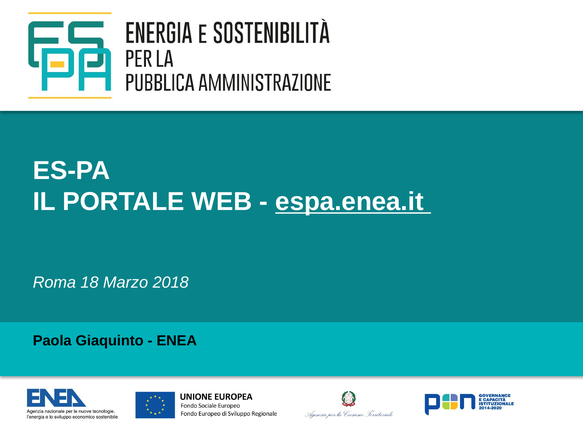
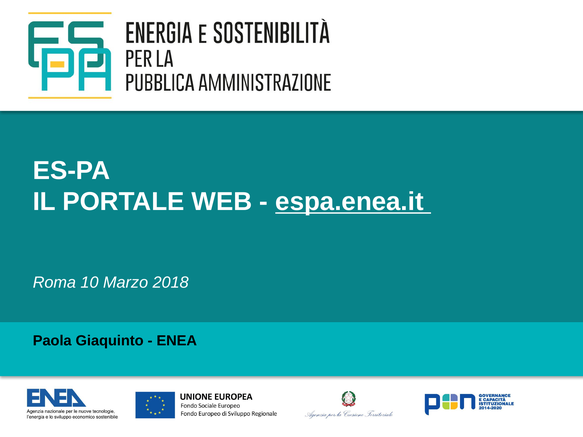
18: 18 -> 10 (90, 283)
